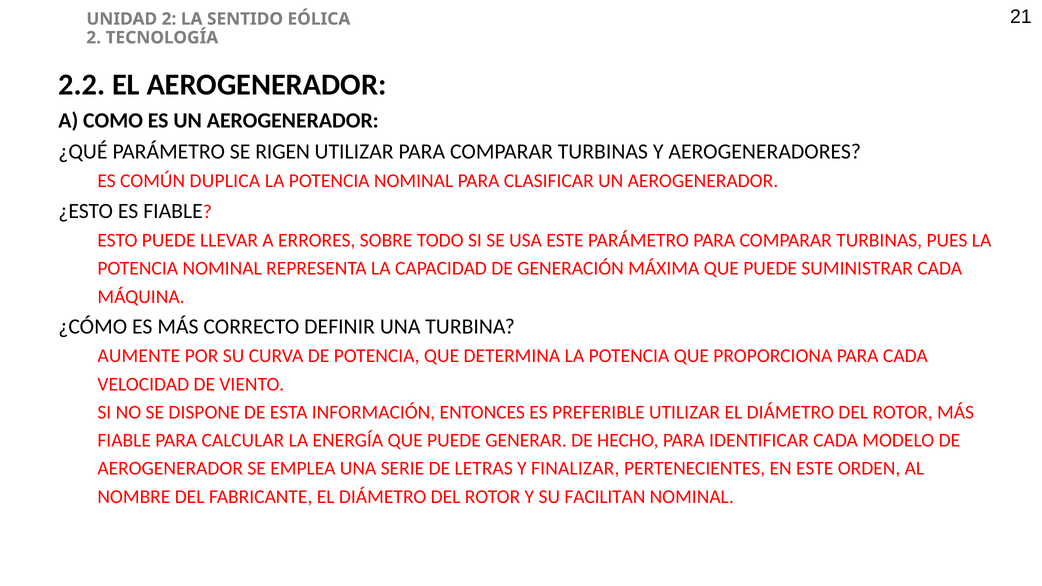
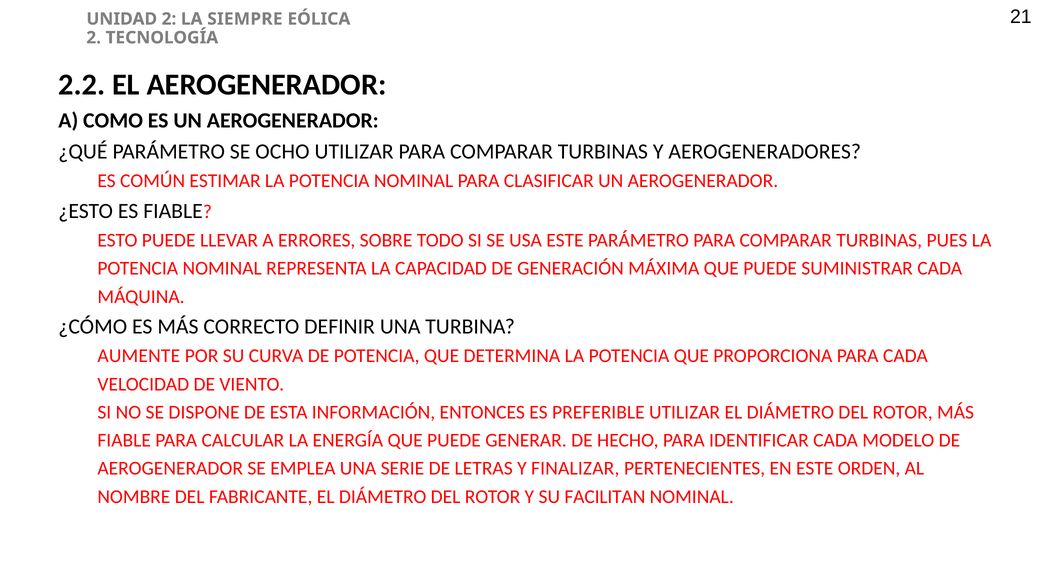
SENTIDO: SENTIDO -> SIEMPRE (245, 19)
RIGEN: RIGEN -> OCHO (282, 152)
DUPLICA: DUPLICA -> ESTIMAR (225, 181)
